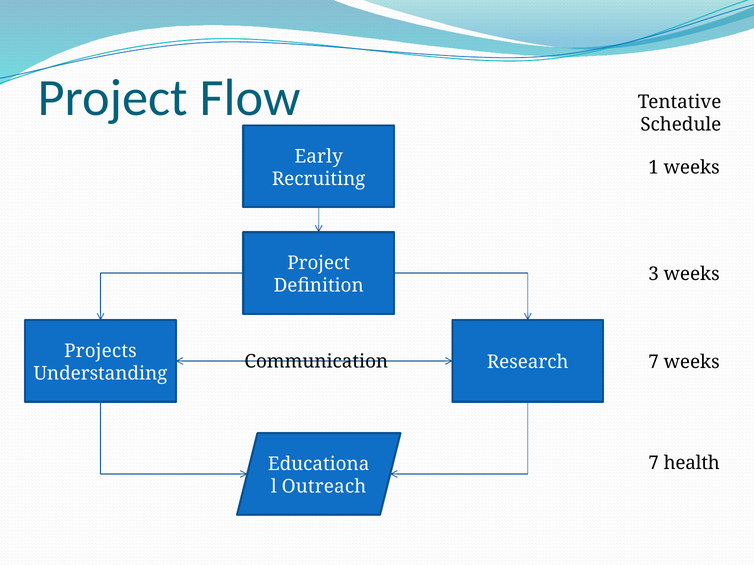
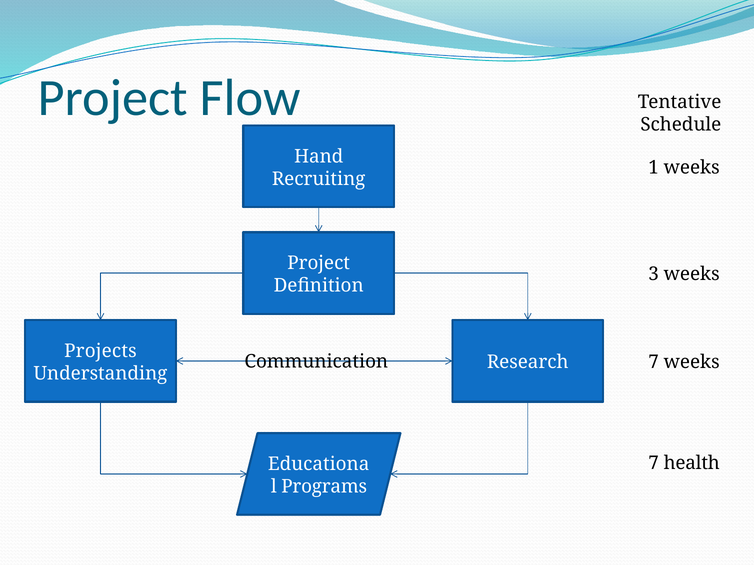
Early: Early -> Hand (319, 156)
Outreach: Outreach -> Programs (324, 487)
